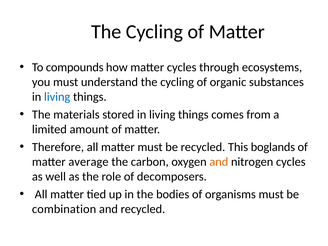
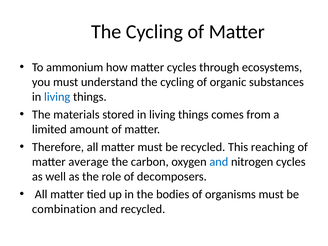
compounds: compounds -> ammonium (75, 67)
boglands: boglands -> reaching (273, 147)
and colour: orange -> blue (219, 162)
